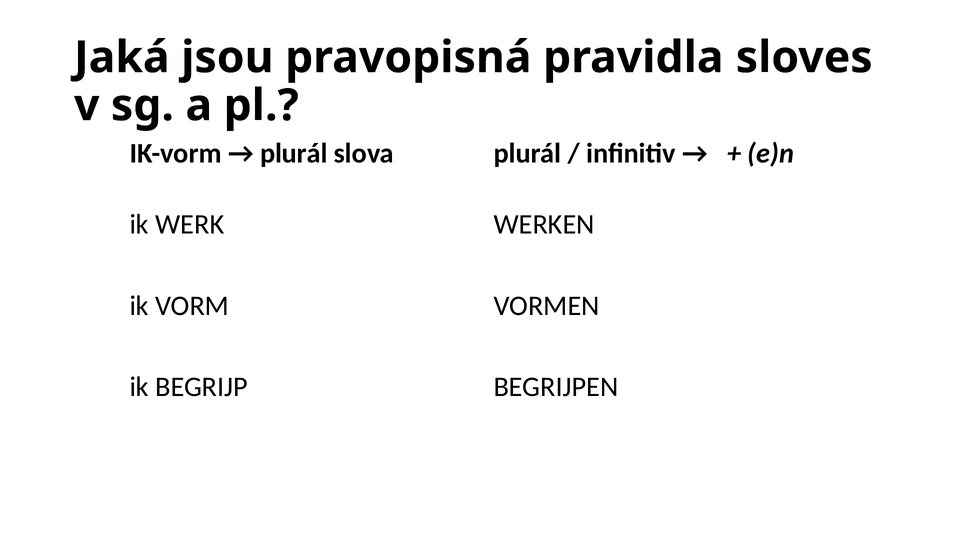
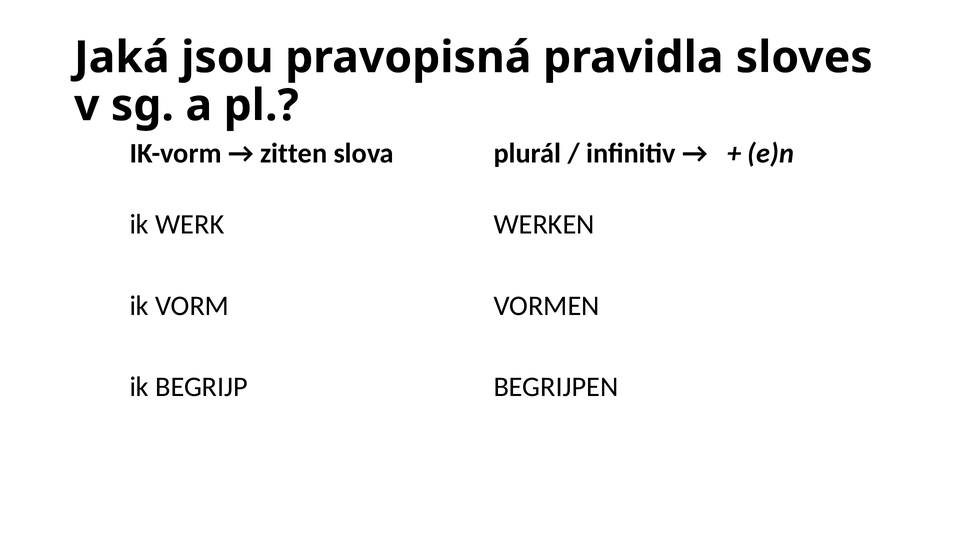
plurál: plurál -> zitten (294, 153)
